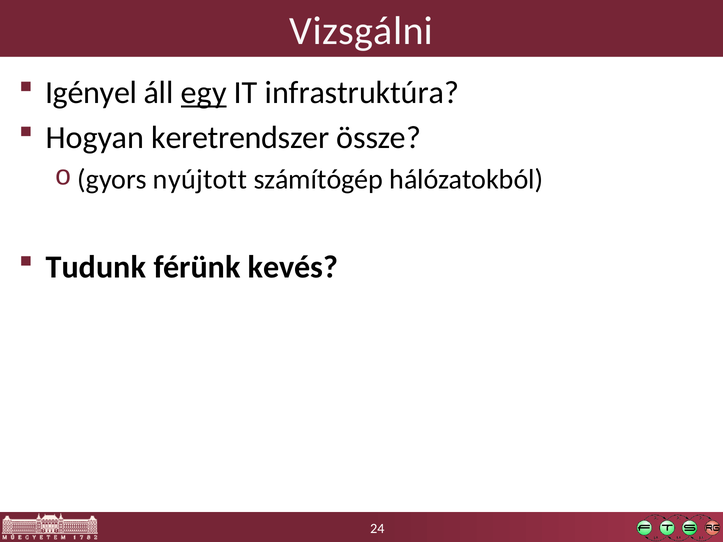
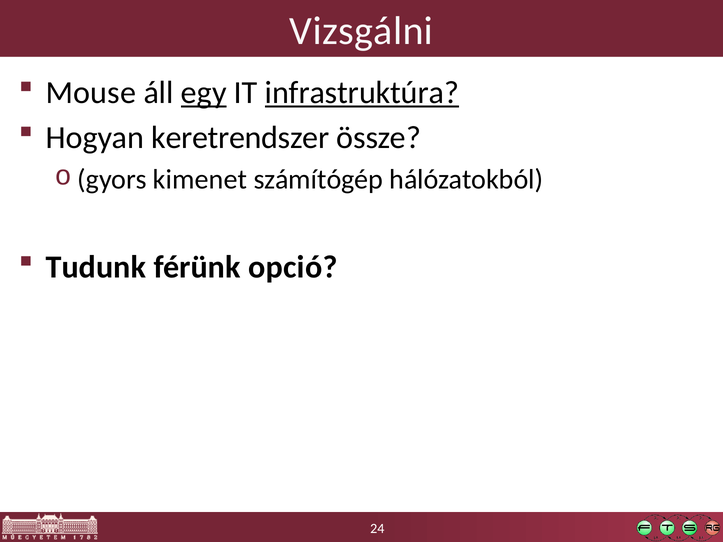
Igényel: Igényel -> Mouse (91, 93)
infrastruktúra underline: none -> present (362, 93)
nyújtott: nyújtott -> kimenet (200, 179)
kevés: kevés -> opció (293, 267)
